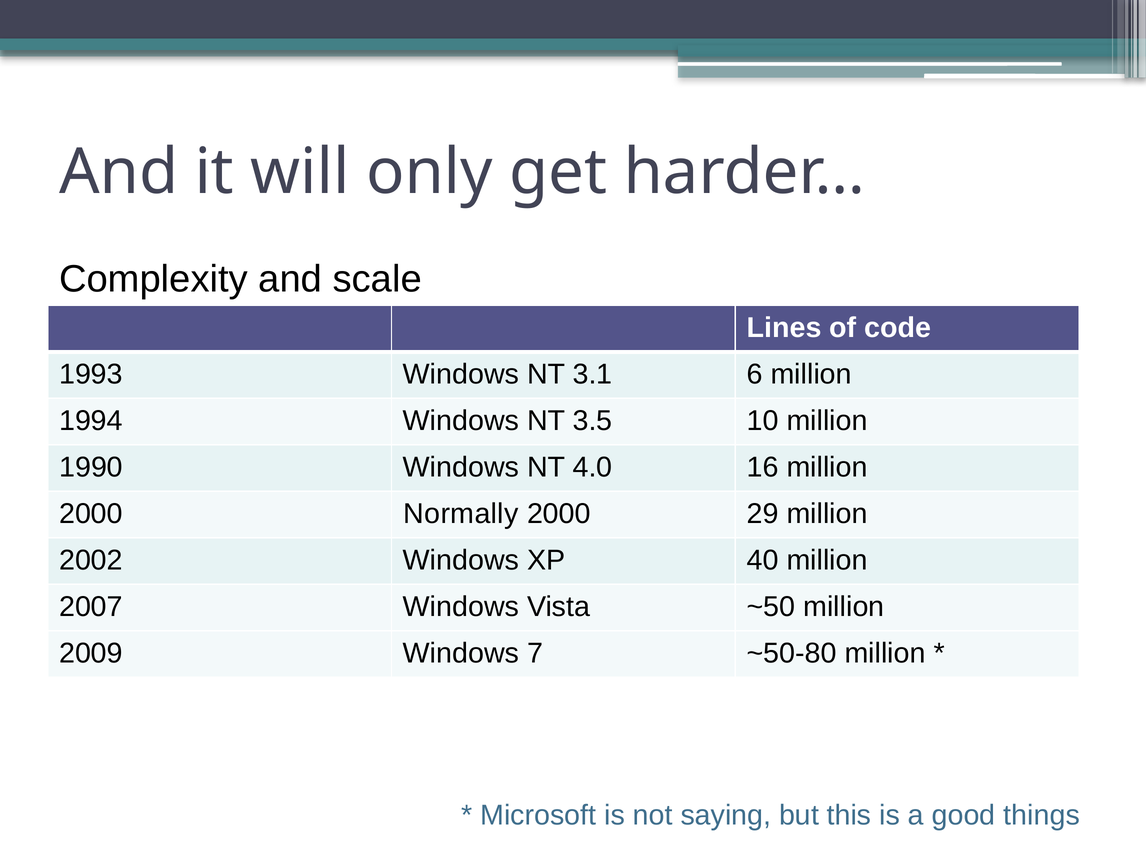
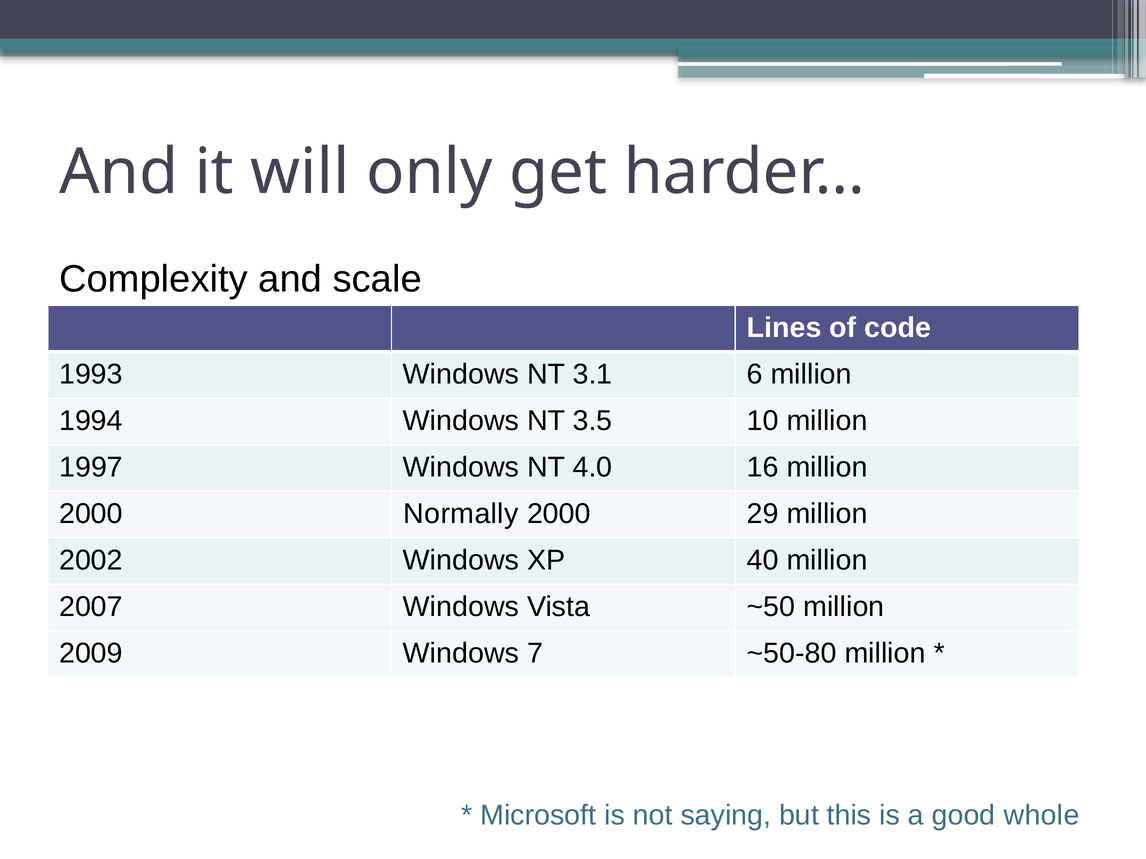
1990: 1990 -> 1997 (91, 467)
things: things -> whole (1042, 816)
